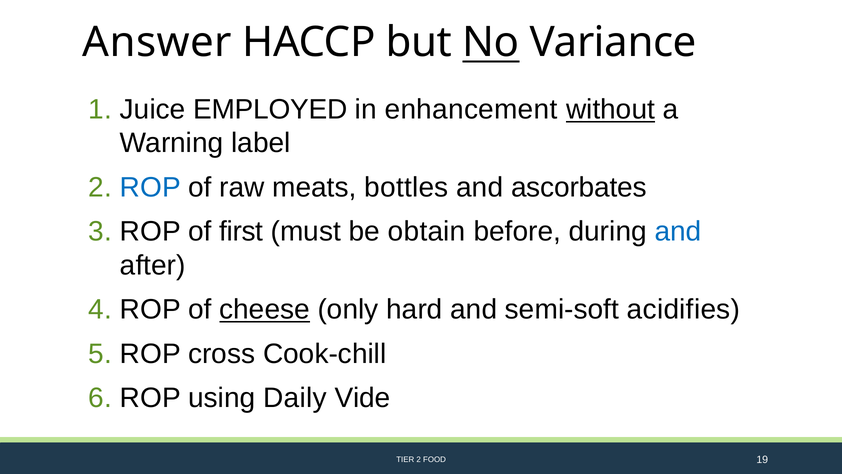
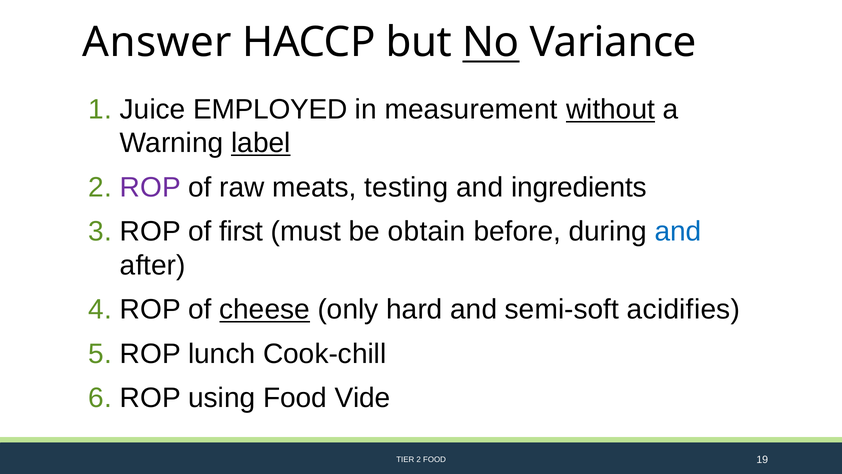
enhancement: enhancement -> measurement (471, 109)
label underline: none -> present (261, 143)
ROP colour: blue -> purple (150, 187)
bottles: bottles -> testing (406, 187)
ascorbates: ascorbates -> ingredients (579, 187)
cross: cross -> lunch (222, 354)
using Daily: Daily -> Food (295, 398)
